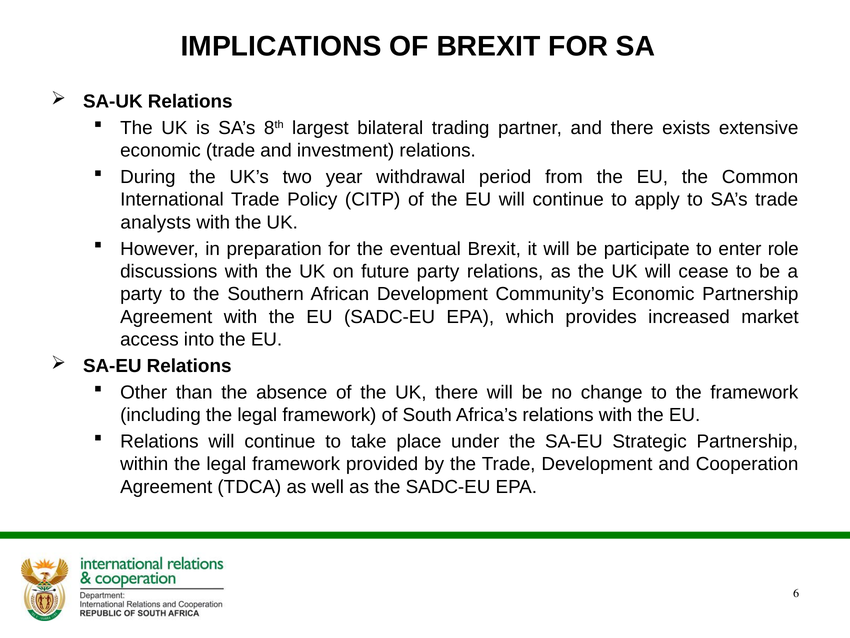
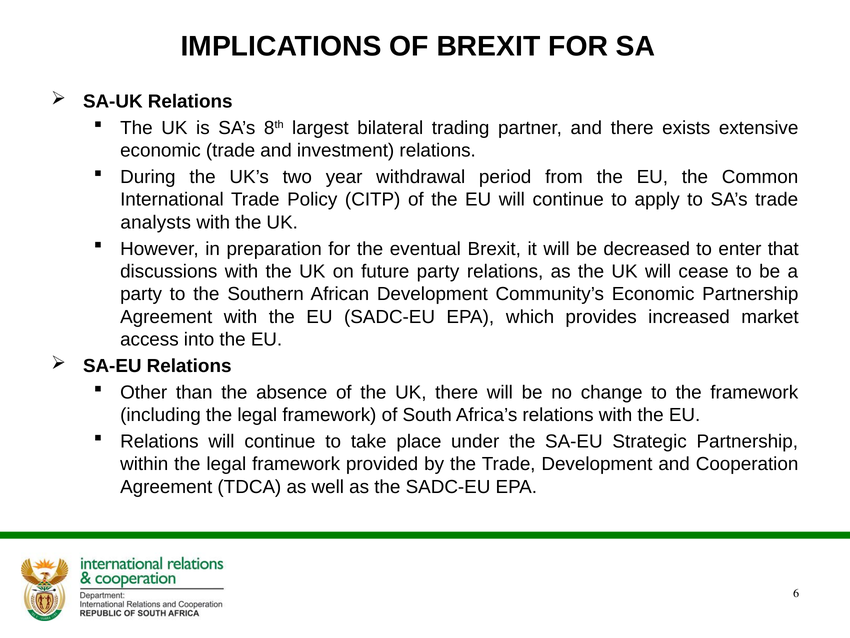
participate: participate -> decreased (647, 249)
role: role -> that (783, 249)
